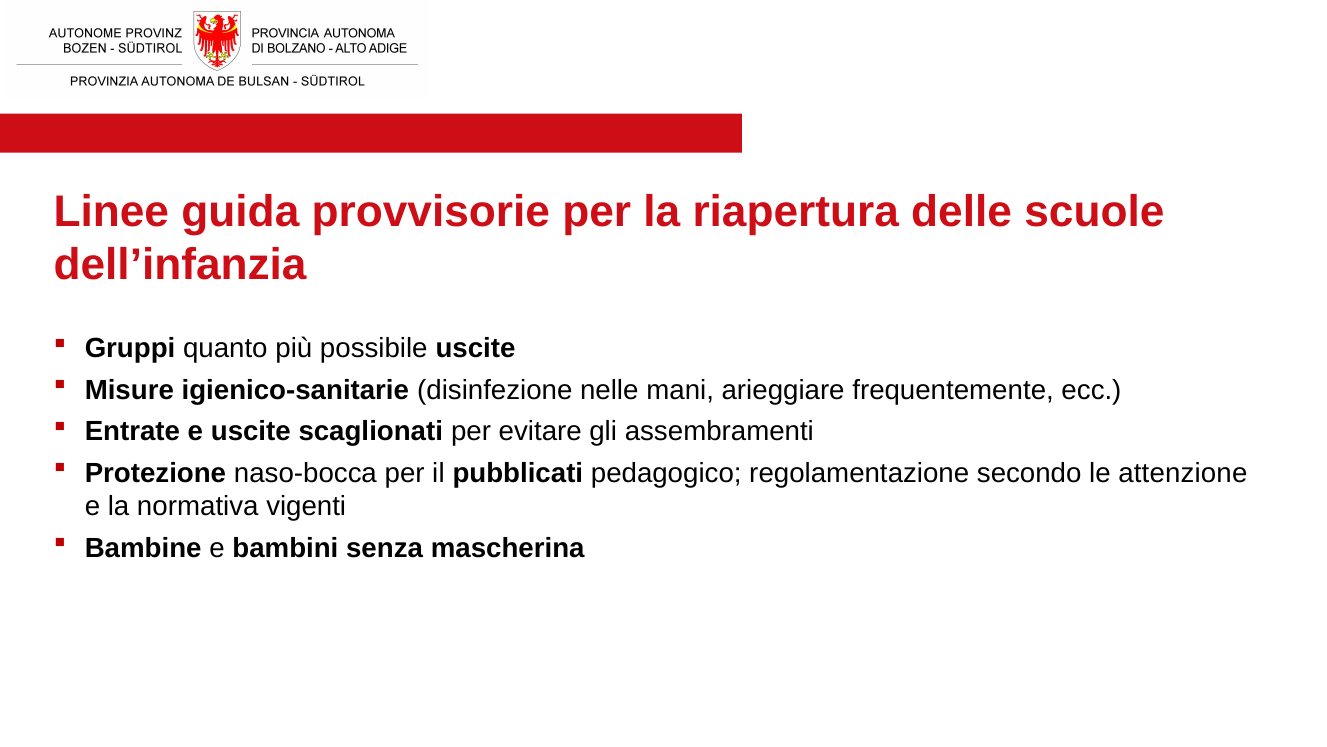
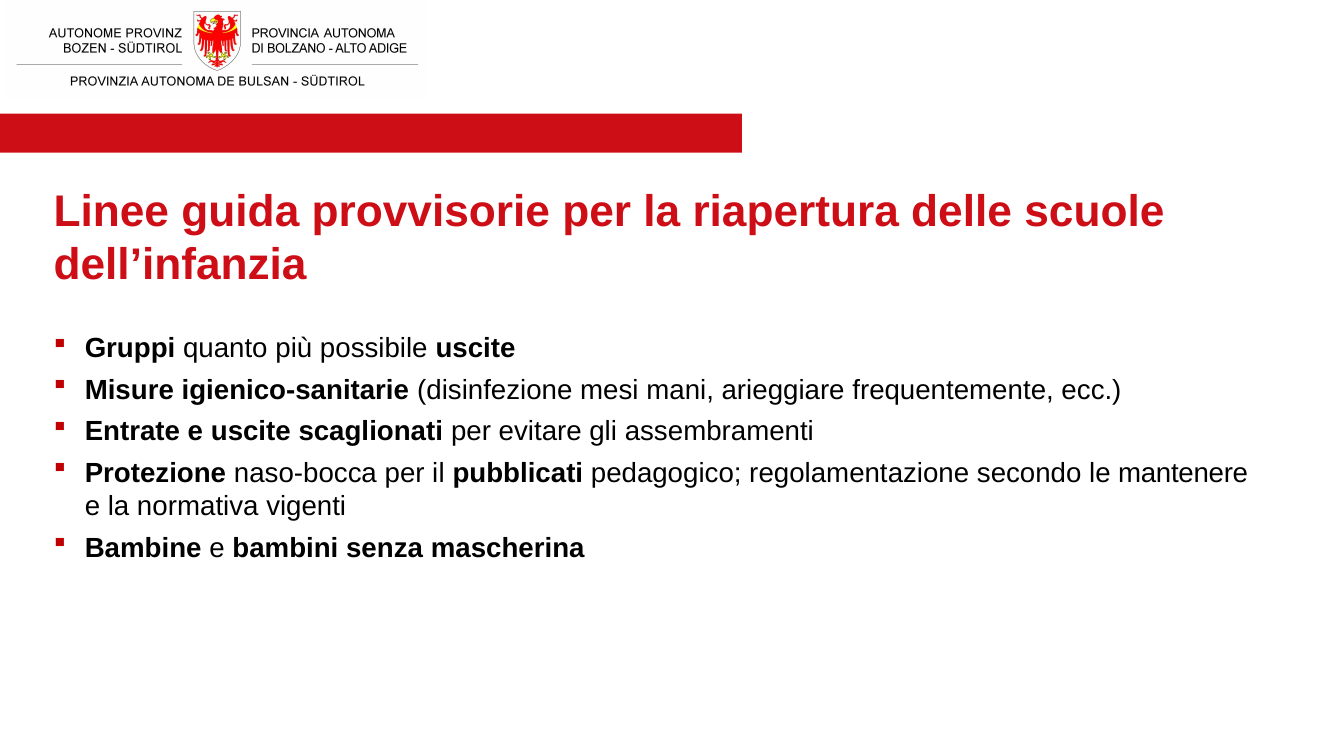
nelle: nelle -> mesi (609, 390)
attenzione: attenzione -> mantenere (1183, 473)
